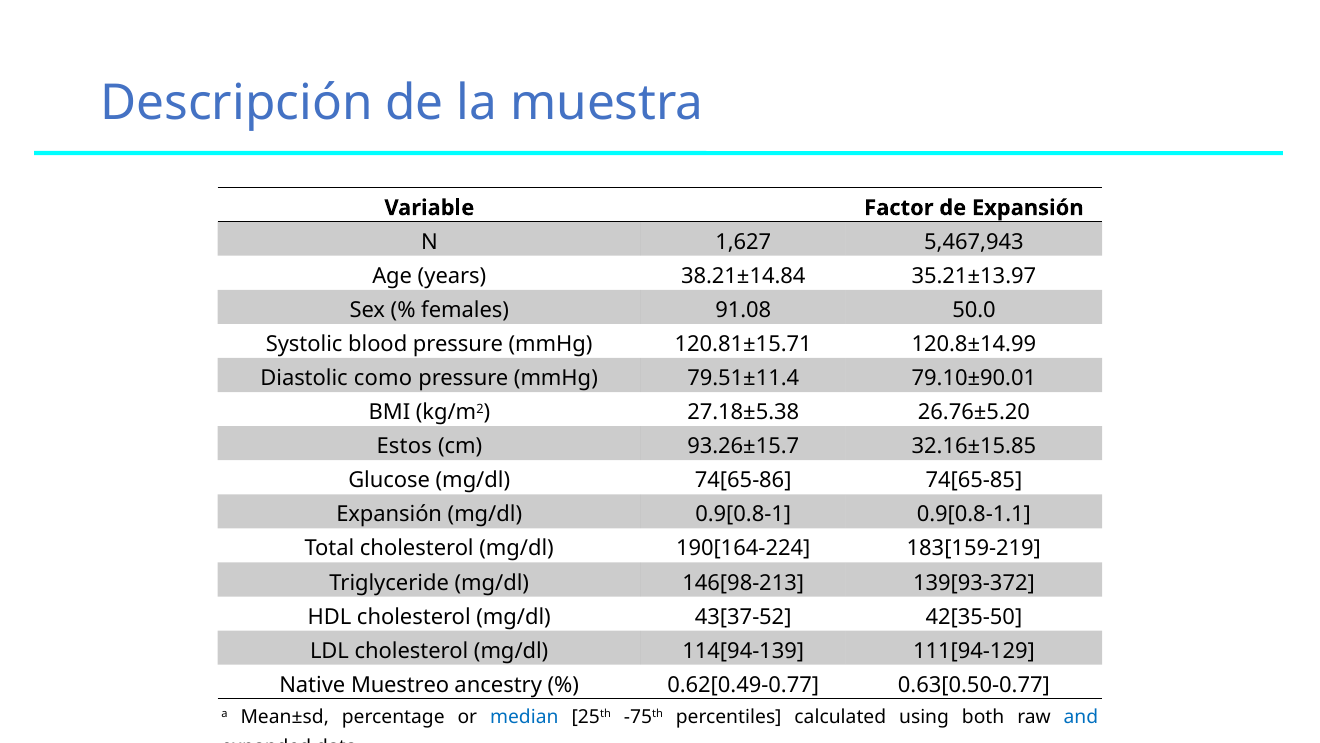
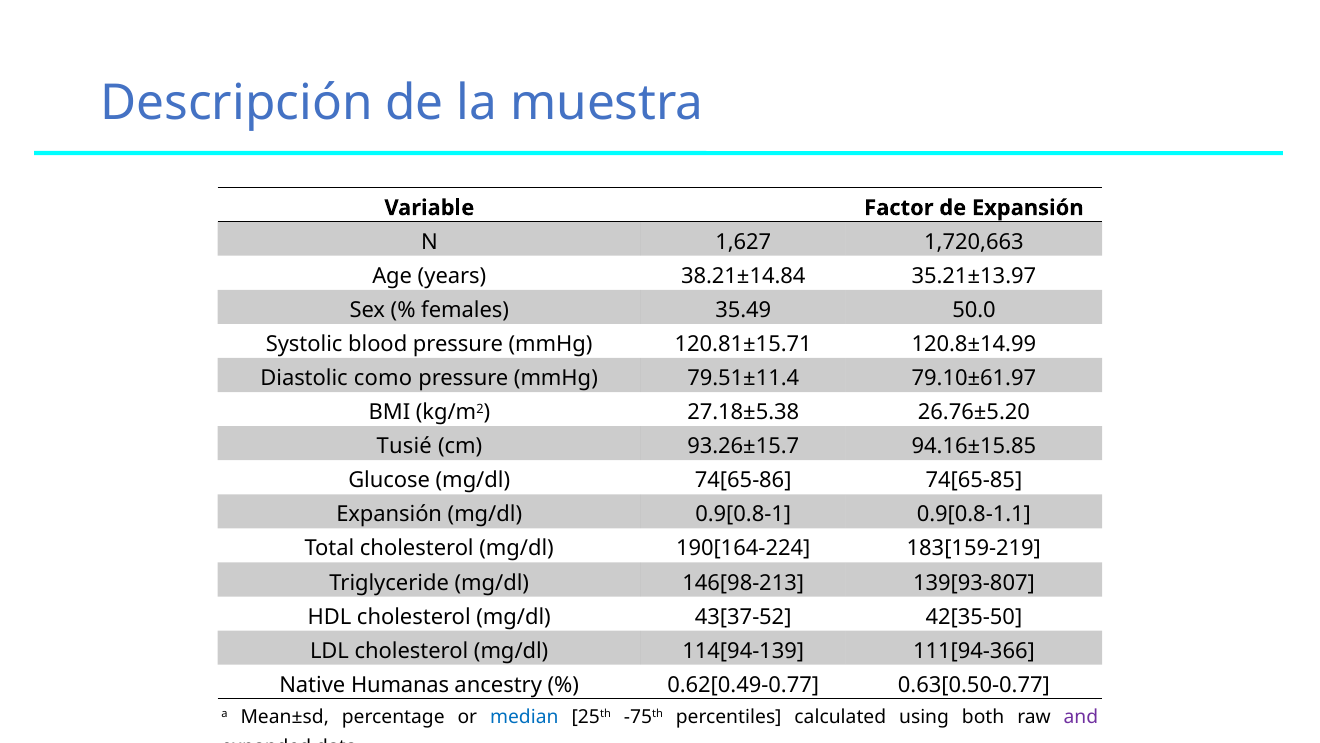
5,467,943: 5,467,943 -> 1,720,663 (974, 242)
91.08: 91.08 -> 35.49 (743, 310)
79.10±90.01: 79.10±90.01 -> 79.10±61.97 (974, 378)
Estos: Estos -> Tusié (404, 446)
32.16±15.85: 32.16±15.85 -> 94.16±15.85 (974, 446)
139[93-372: 139[93-372 -> 139[93-807 (974, 582)
111[94-129: 111[94-129 -> 111[94-366 (974, 651)
Muestreo: Muestreo -> Humanas (400, 685)
and colour: blue -> purple (1081, 716)
